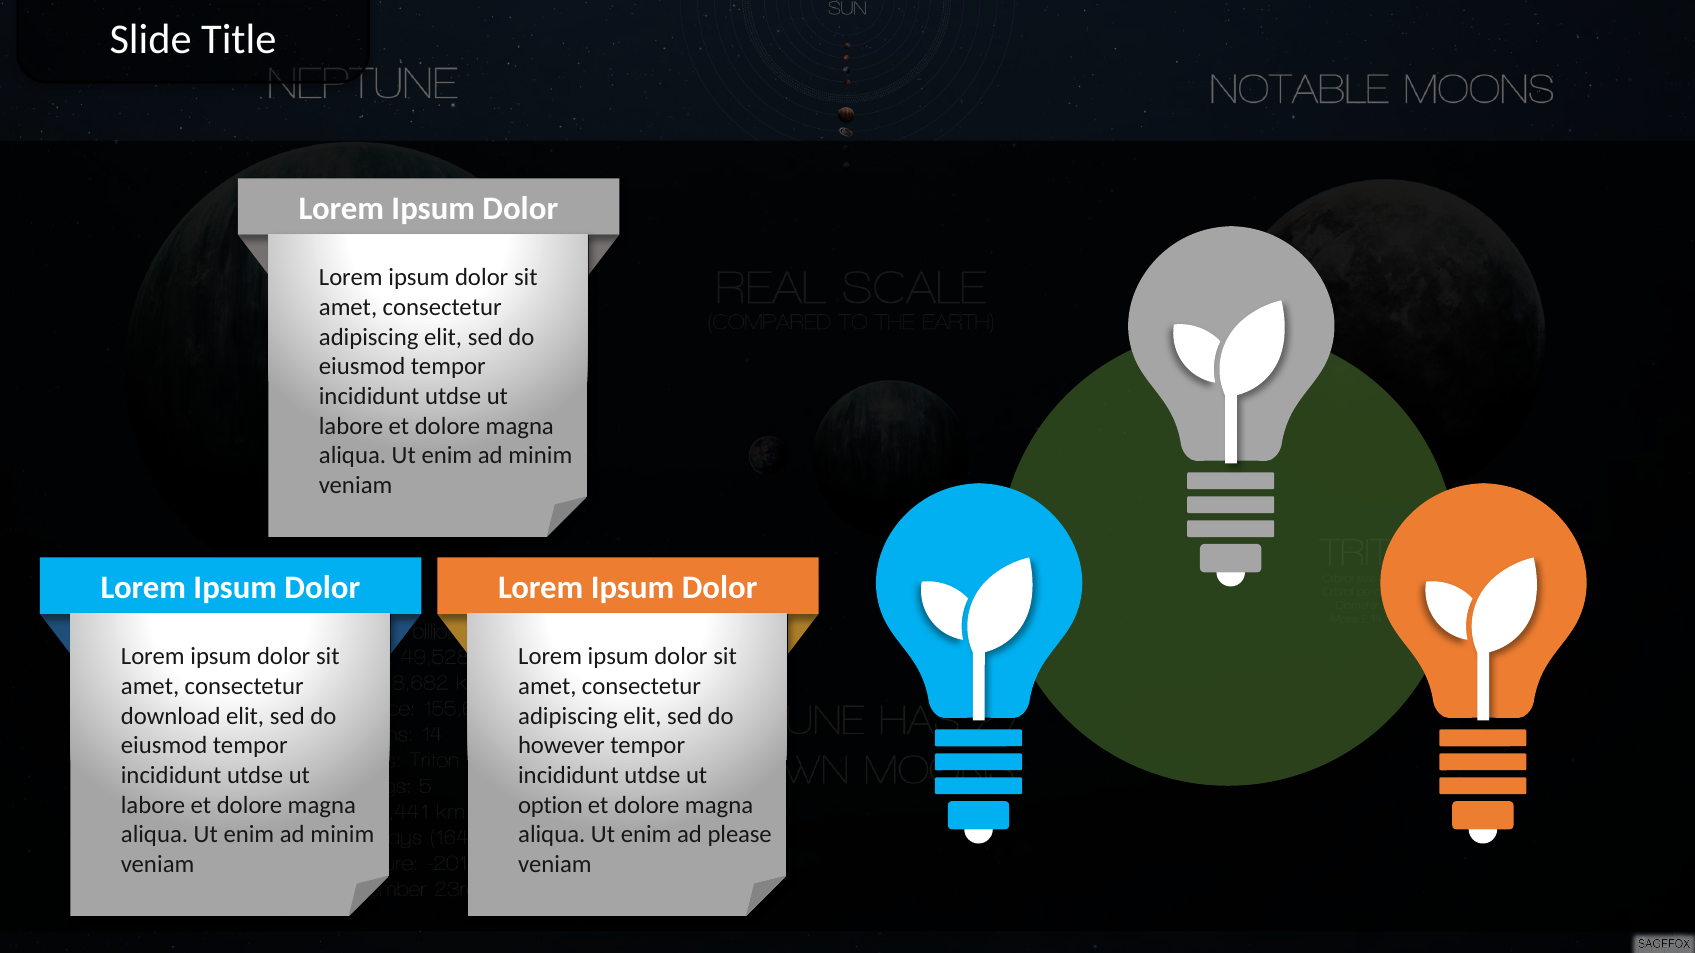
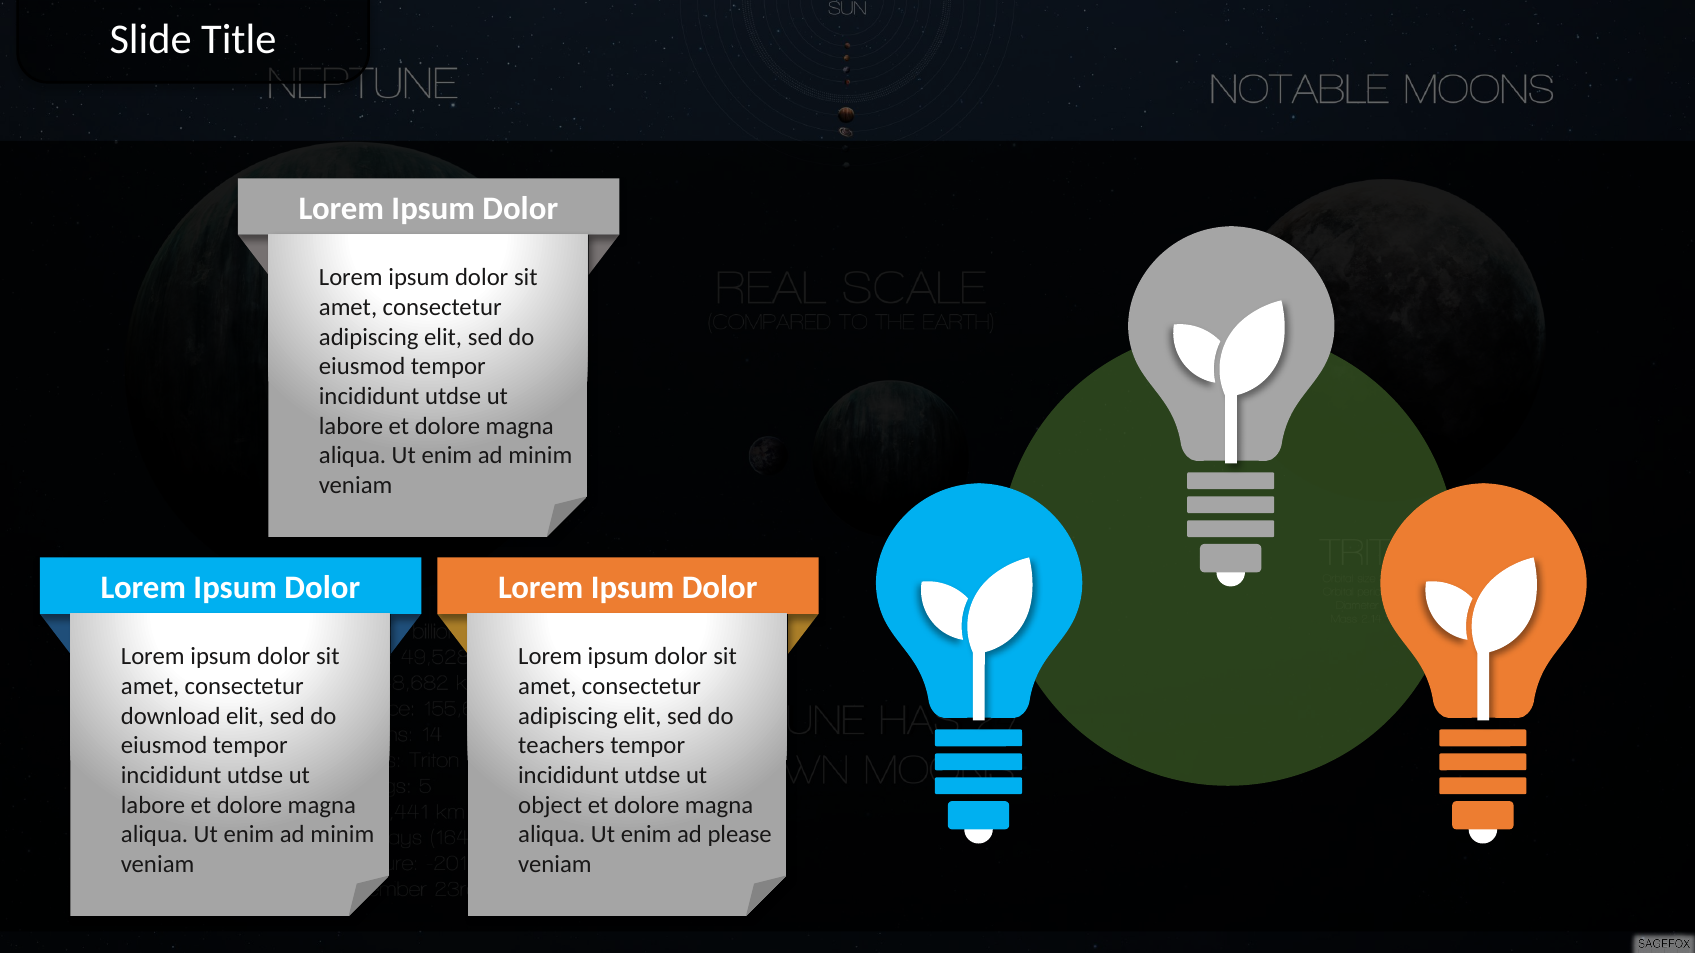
however: however -> teachers (561, 746)
option: option -> object (550, 805)
